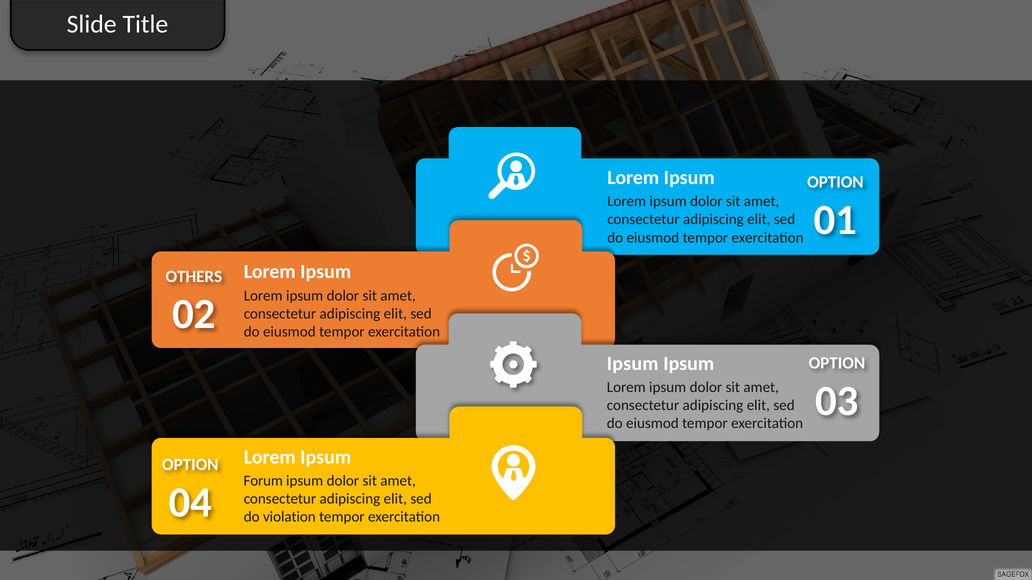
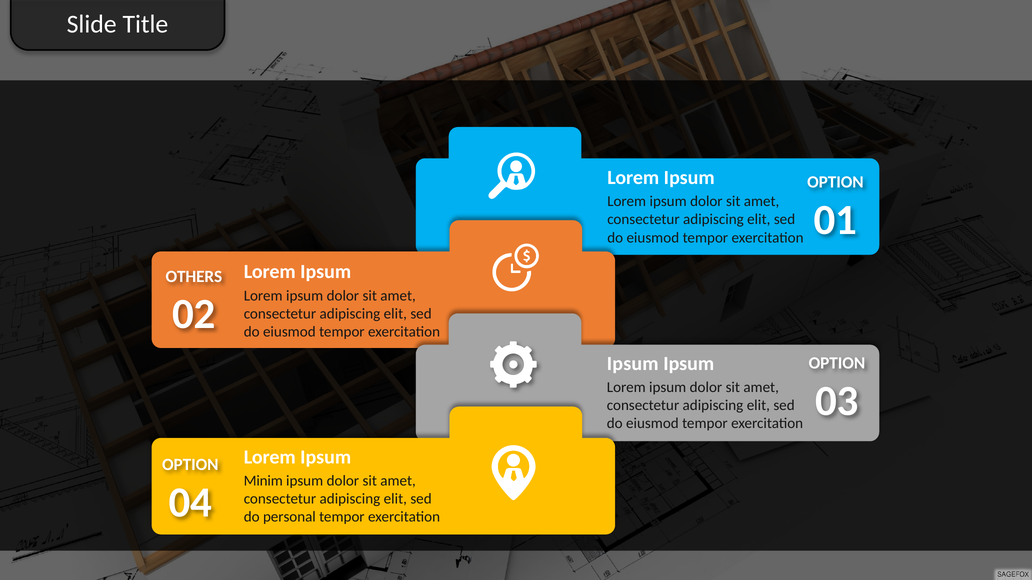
Forum: Forum -> Minim (263, 481)
violation: violation -> personal (289, 517)
